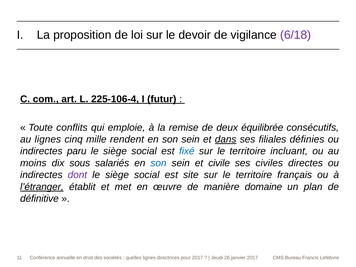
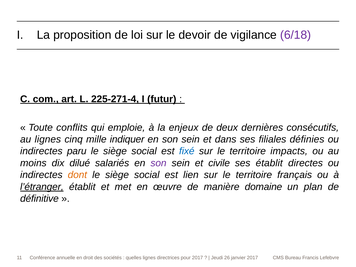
225-106-4: 225-106-4 -> 225-271-4 (115, 99)
remise: remise -> enjeux (184, 127)
équilibrée: équilibrée -> dernières (262, 127)
rendent: rendent -> indiquer (127, 139)
dans underline: present -> none (226, 139)
incluant: incluant -> impacts (289, 151)
sous: sous -> dilué (80, 163)
son colour: blue -> purple (158, 163)
ses civiles: civiles -> établit (269, 163)
dont colour: purple -> orange (77, 175)
site: site -> lien (191, 175)
